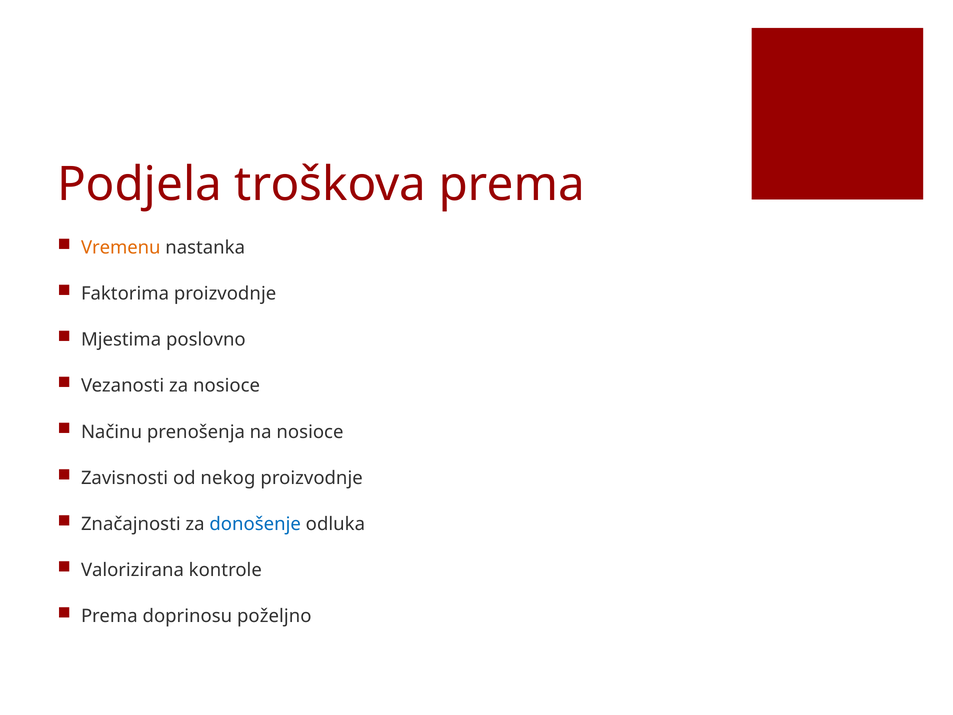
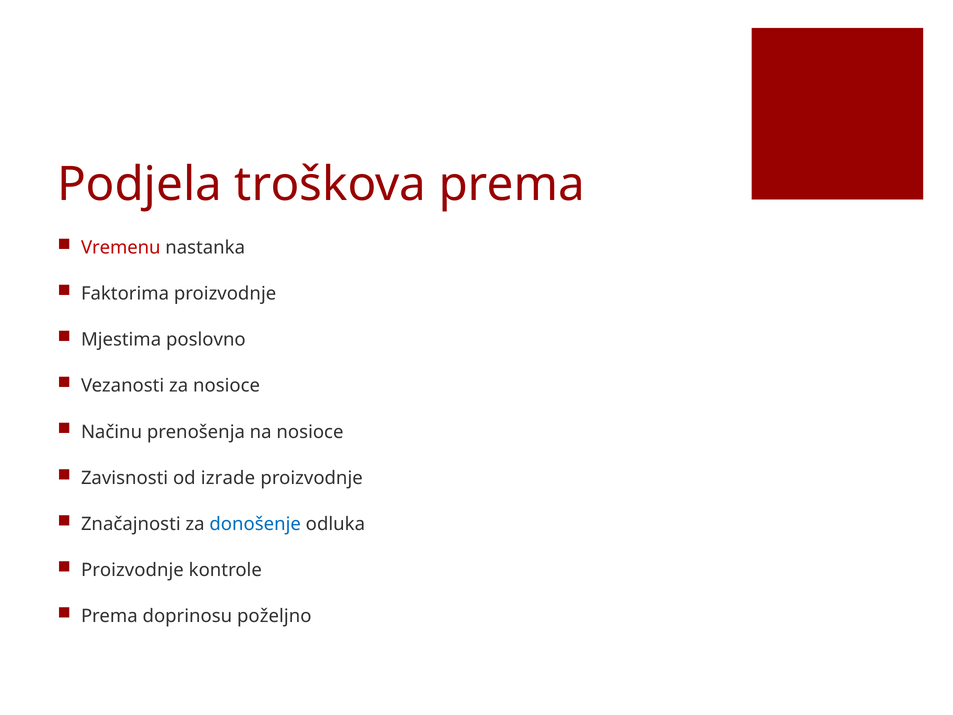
Vremenu colour: orange -> red (121, 247)
nekog: nekog -> izrade (228, 478)
Valorizirana: Valorizirana -> Proizvodnje (132, 570)
